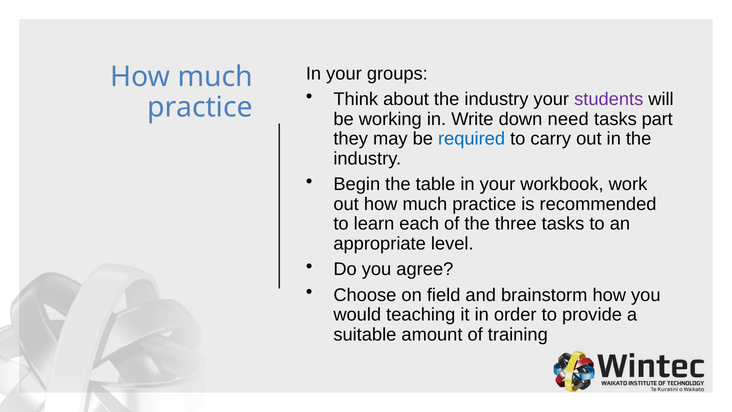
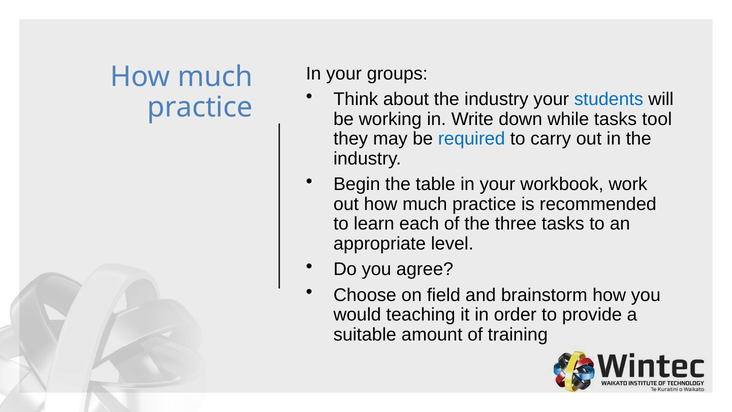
students colour: purple -> blue (609, 99)
need: need -> while (568, 119)
part: part -> tool (657, 119)
